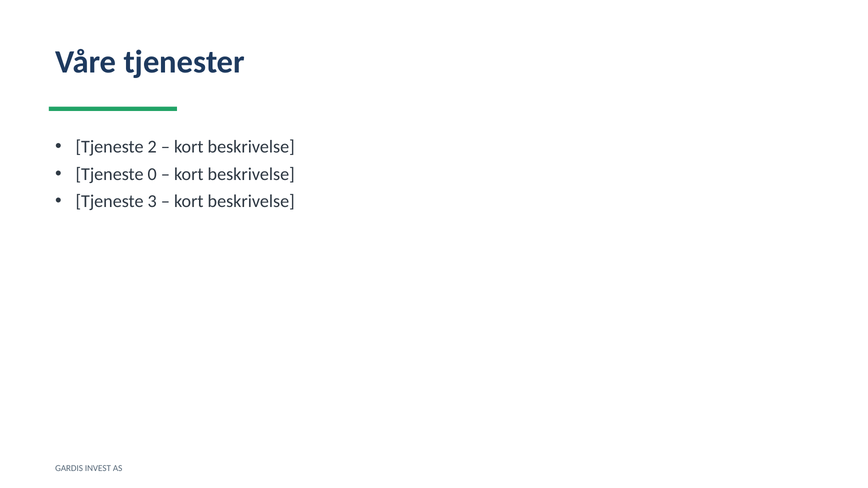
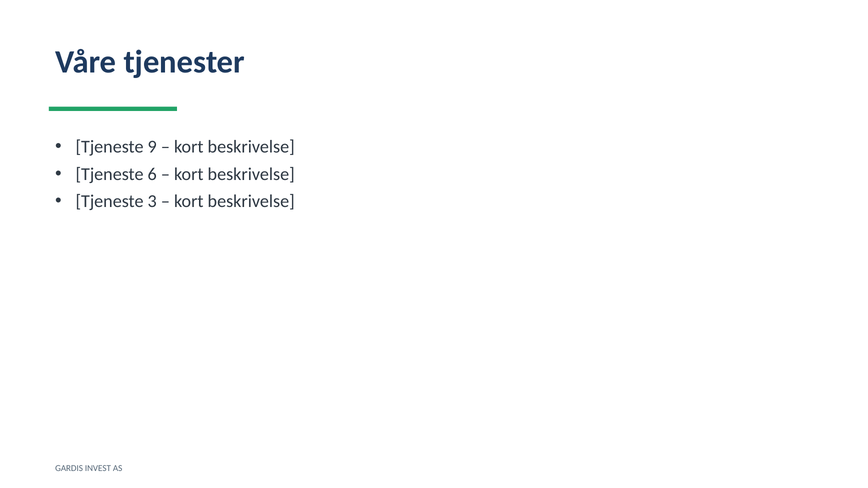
2: 2 -> 9 (152, 147)
0: 0 -> 6 (152, 174)
